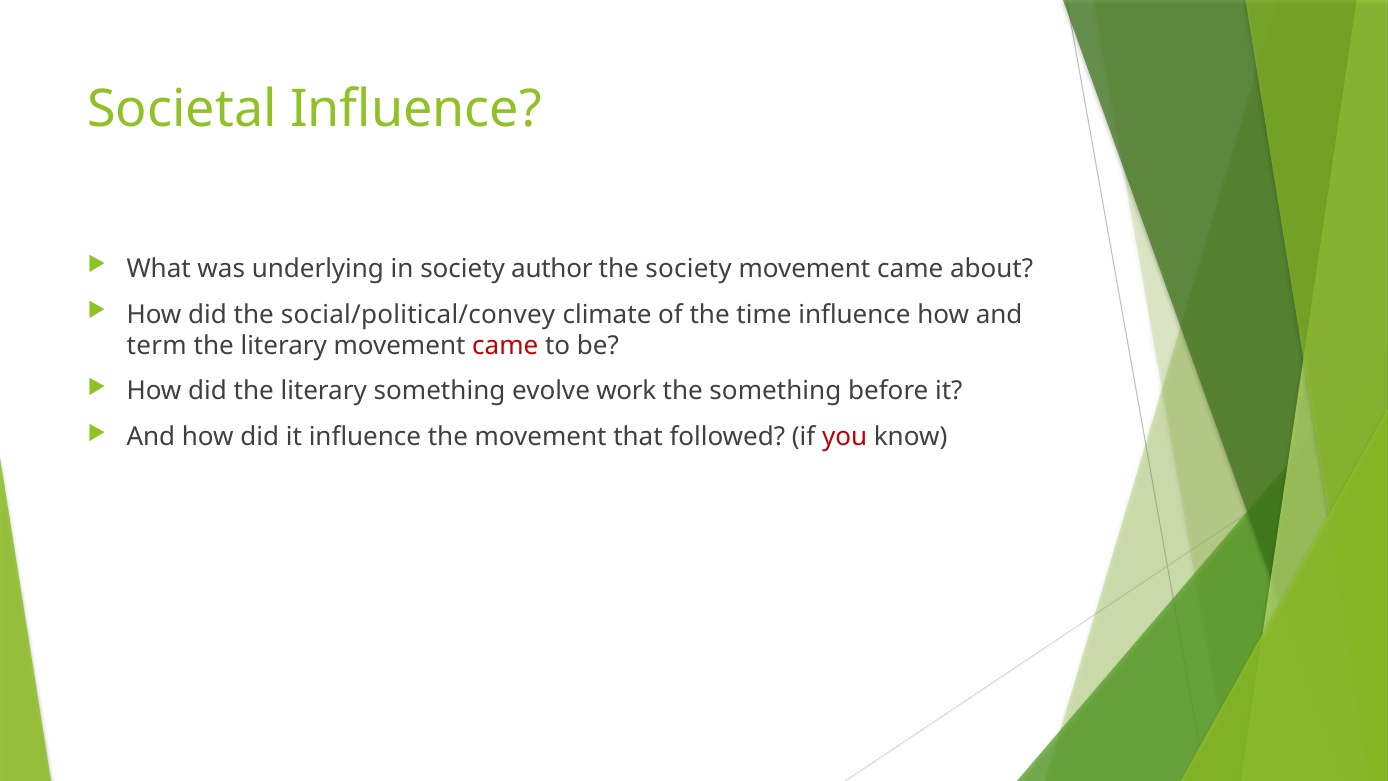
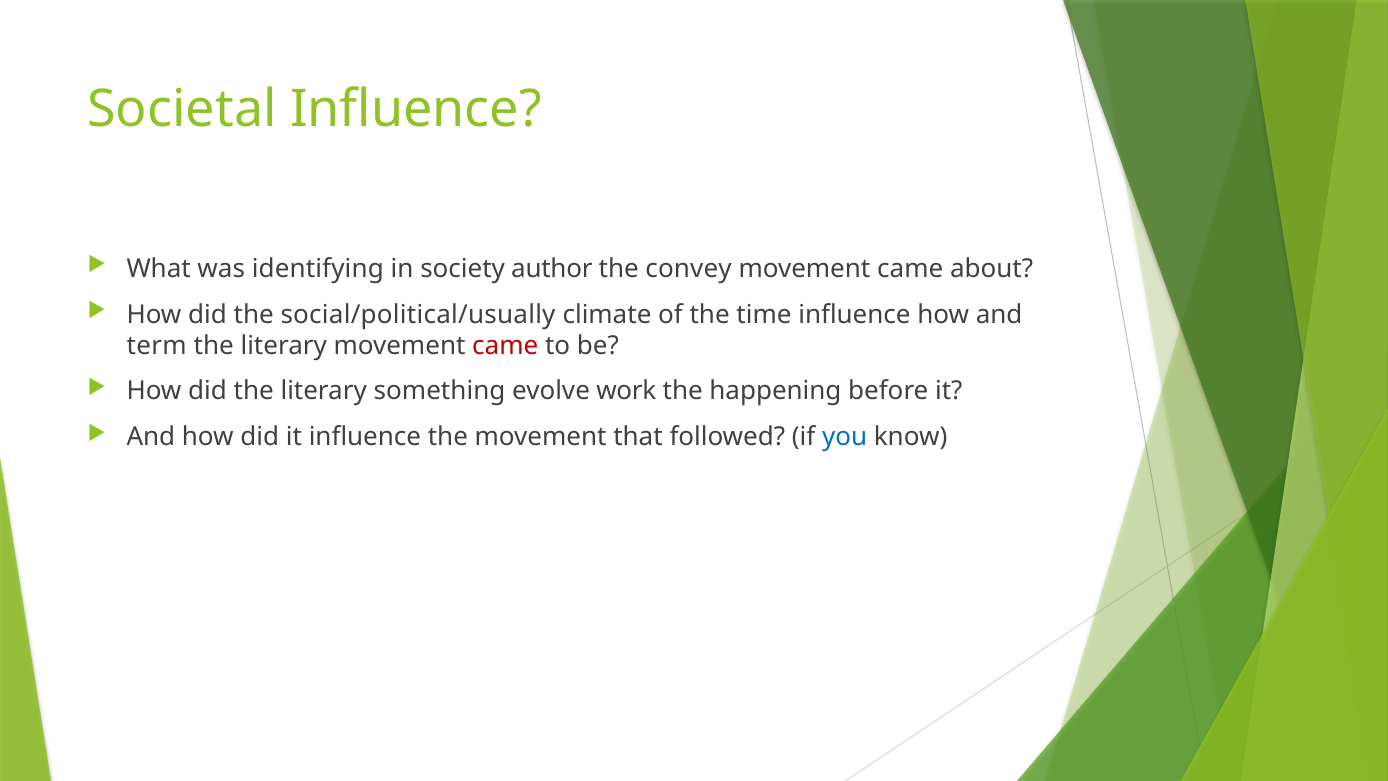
underlying: underlying -> identifying (318, 269)
the society: society -> convey (689, 269)
social/political/convey: social/political/convey -> social/political/usually (418, 314)
the something: something -> happening (775, 391)
you colour: red -> blue (845, 437)
